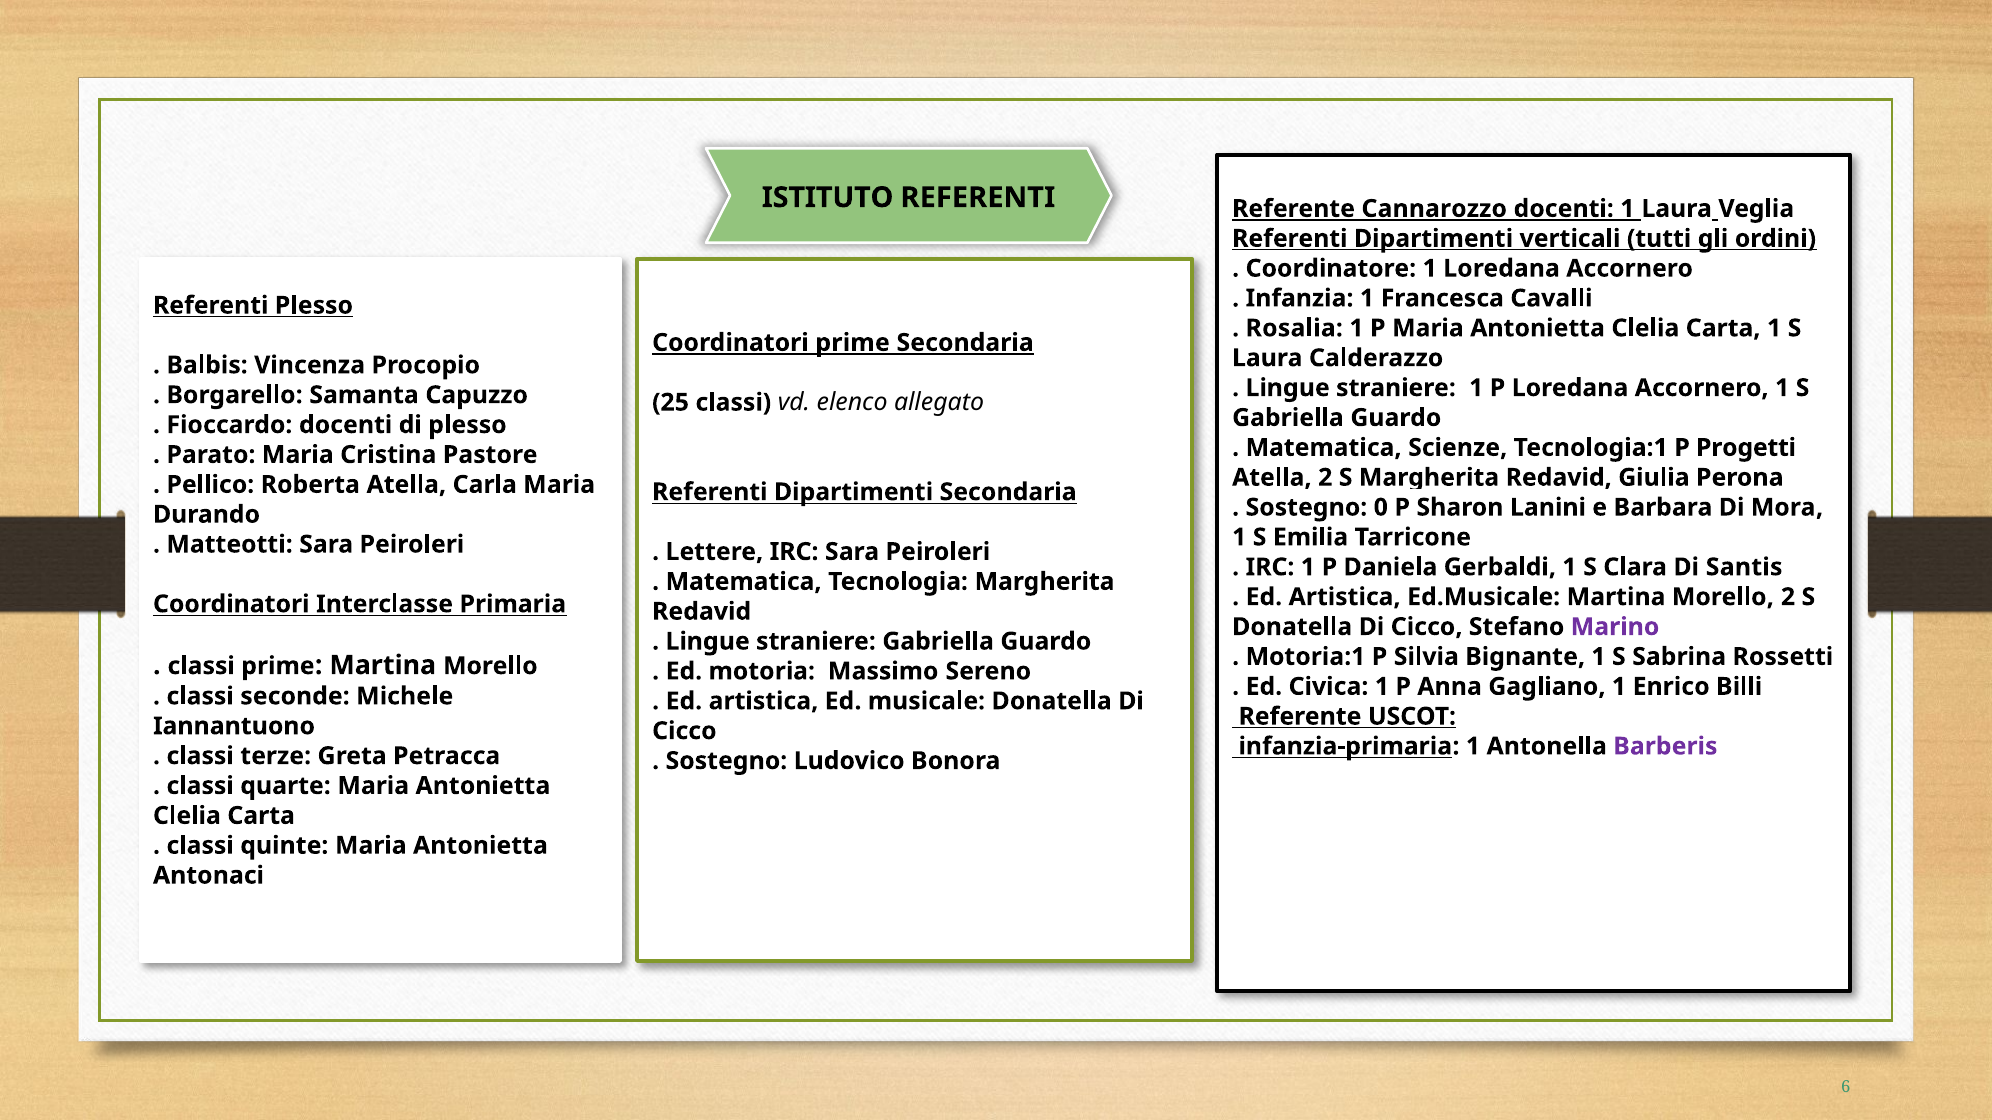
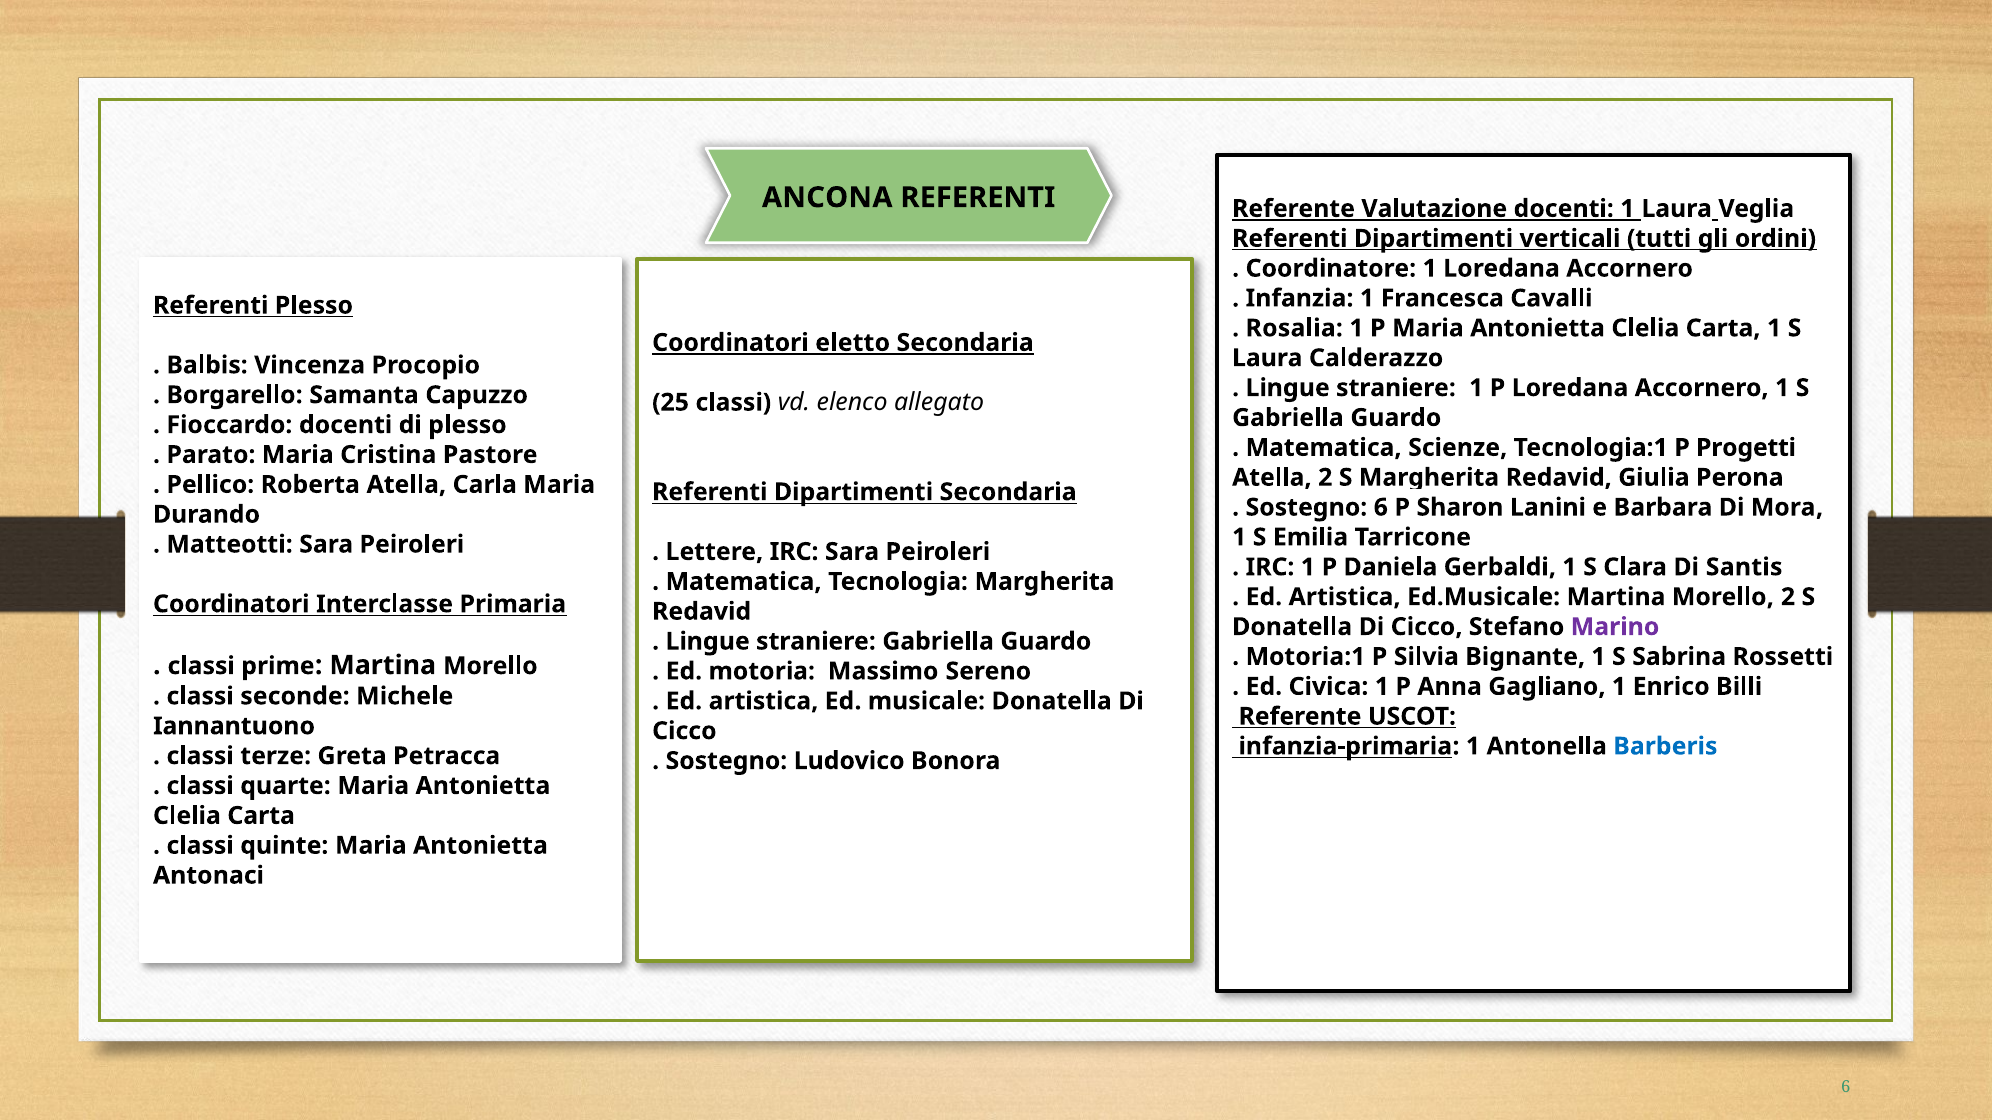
ISTITUTO: ISTITUTO -> ANCONA (827, 198)
Cannarozzo: Cannarozzo -> Valutazione (1434, 209)
Coordinatori prime: prime -> eletto (853, 343)
Sostegno 0: 0 -> 6 (1381, 508)
Barberis colour: purple -> blue (1665, 747)
